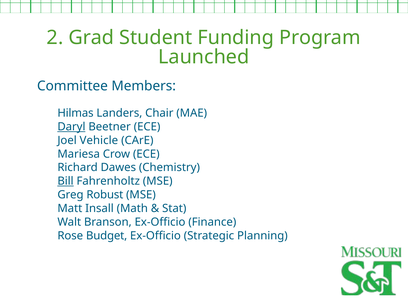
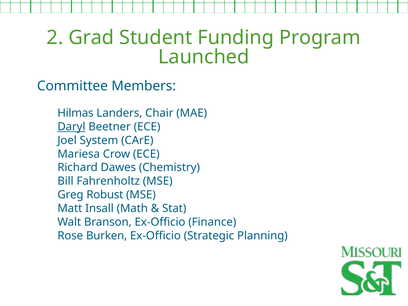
Vehicle: Vehicle -> System (99, 140)
Bill underline: present -> none (65, 181)
Budget: Budget -> Burken (107, 236)
